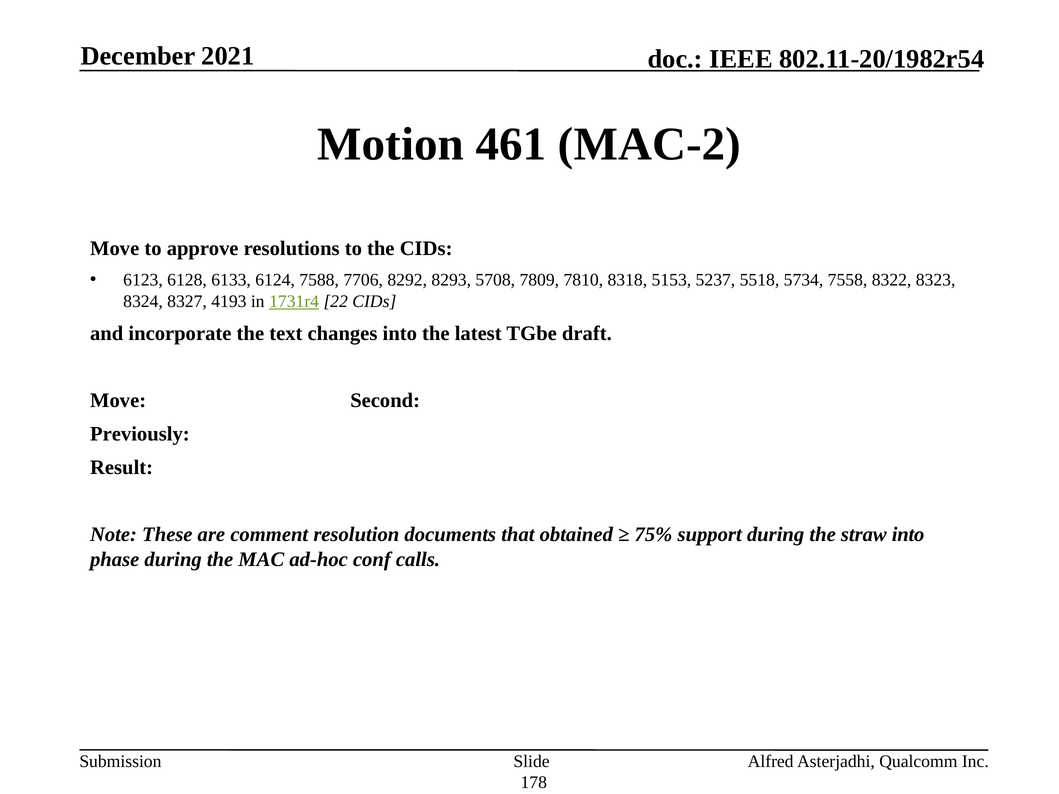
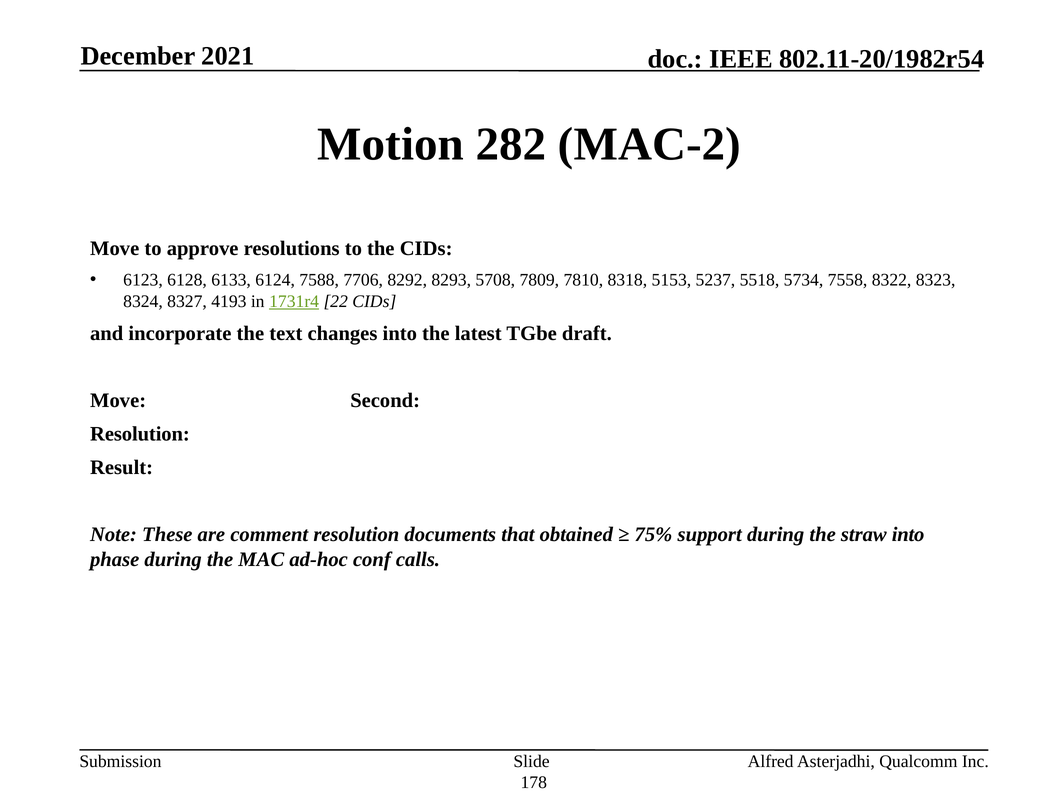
461: 461 -> 282 (511, 144)
Previously: Previously -> Resolution (140, 434)
